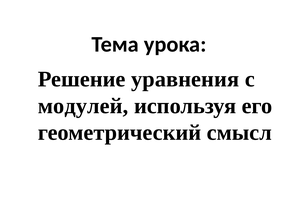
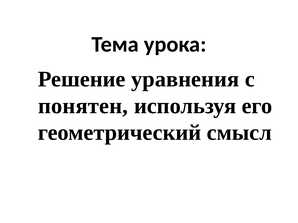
модулей: модулей -> понятен (83, 106)
